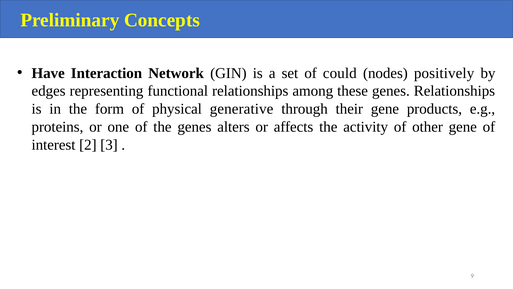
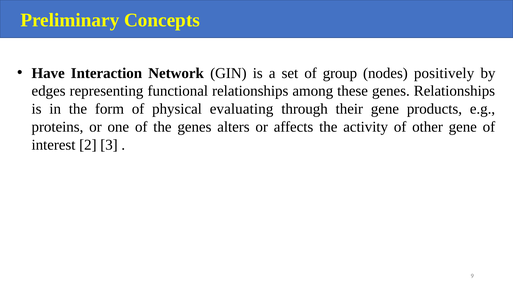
could: could -> group (340, 73)
generative: generative -> evaluating (242, 109)
